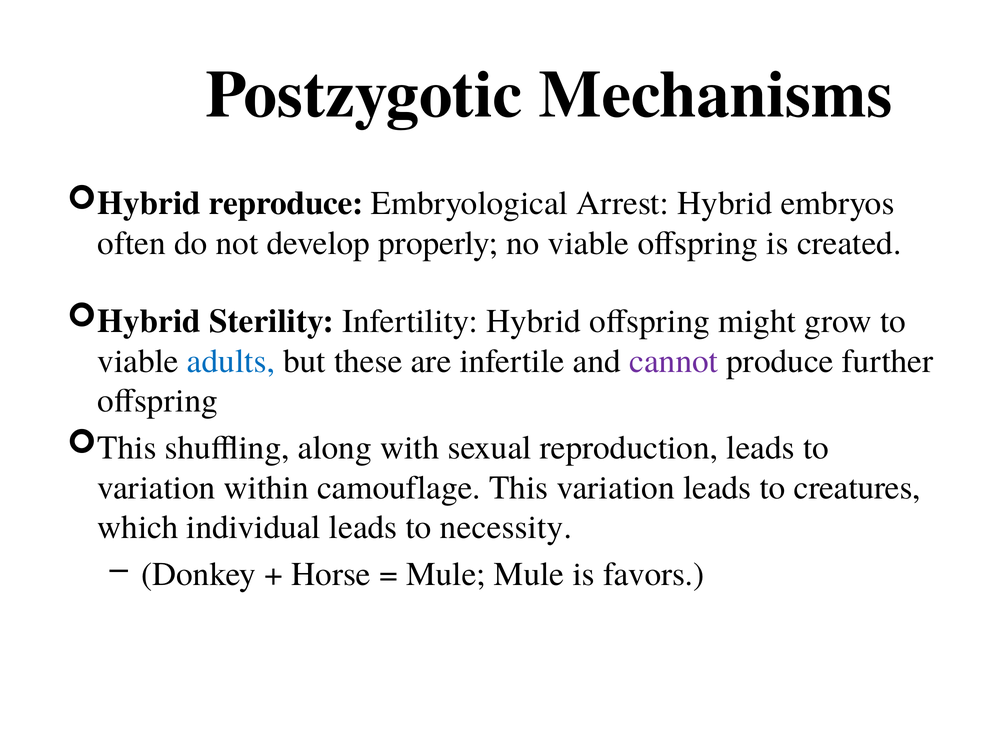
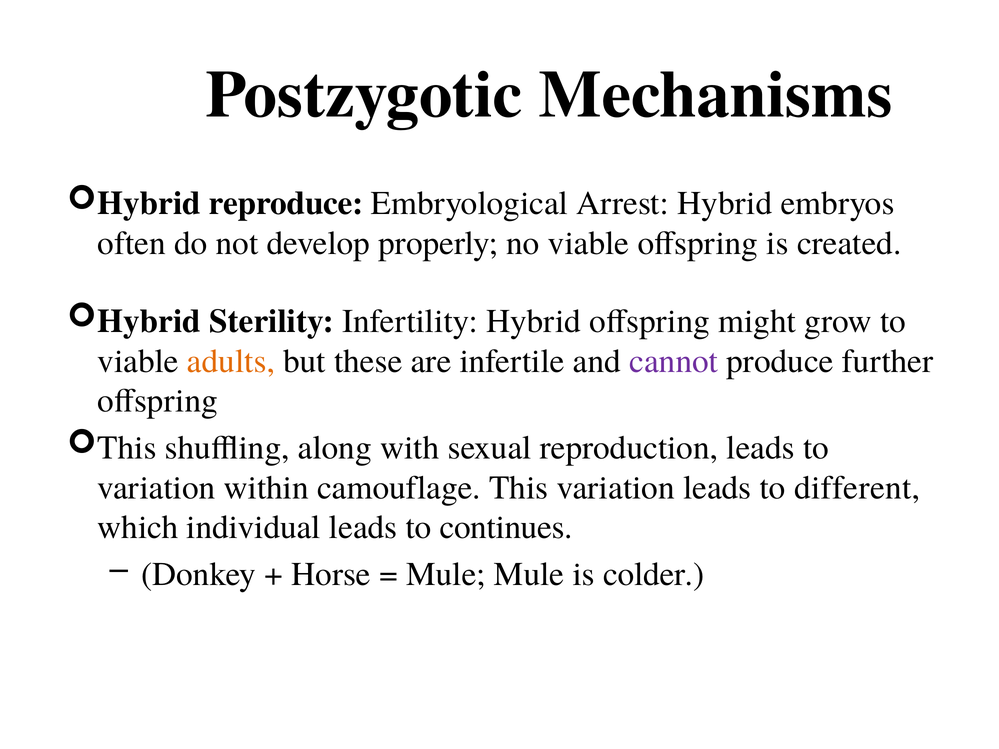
adults colour: blue -> orange (231, 361)
creatures: creatures -> different (857, 488)
necessity: necessity -> continues (506, 528)
favors: favors -> colder (654, 574)
